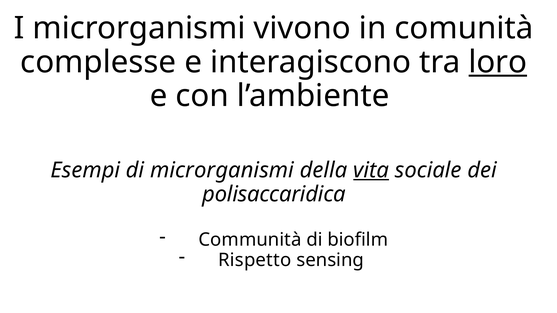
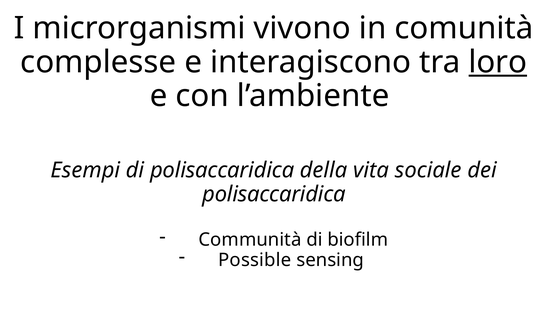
di microrganismi: microrganismi -> polisaccaridica (222, 170)
vita underline: present -> none (371, 170)
Rispetto: Rispetto -> Possible (255, 260)
